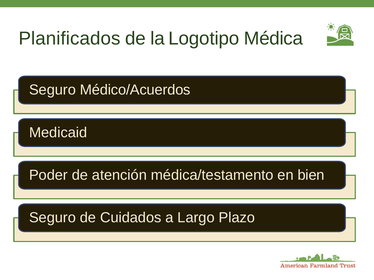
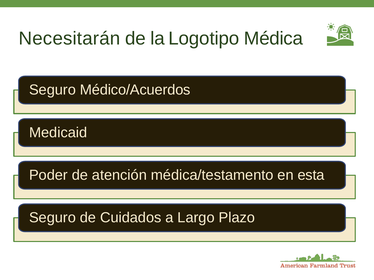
Planificados: Planificados -> Necesitarán (70, 39)
bien: bien -> esta (311, 175)
